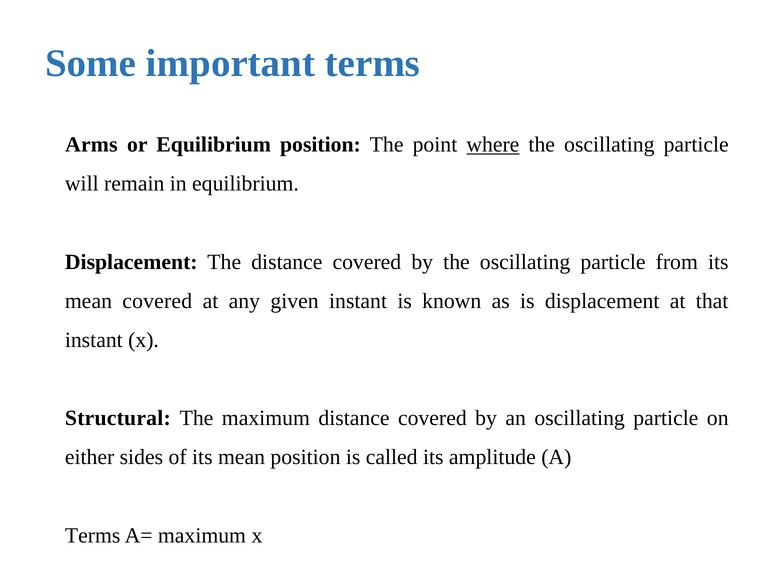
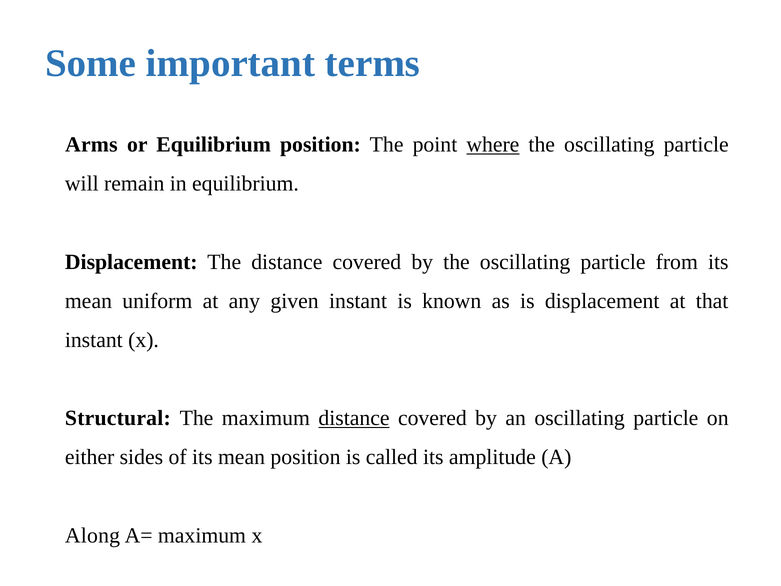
mean covered: covered -> uniform (157, 301)
distance underline: none -> present (354, 418)
Terms: Terms -> Along (93, 535)
